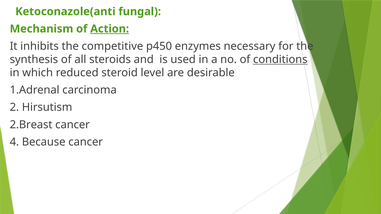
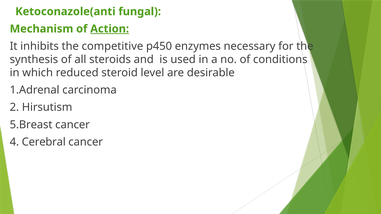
conditions underline: present -> none (280, 60)
2.Breast: 2.Breast -> 5.Breast (31, 125)
Because: Because -> Cerebral (44, 142)
